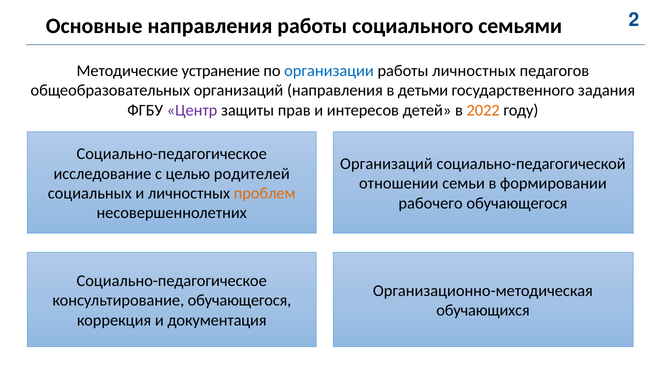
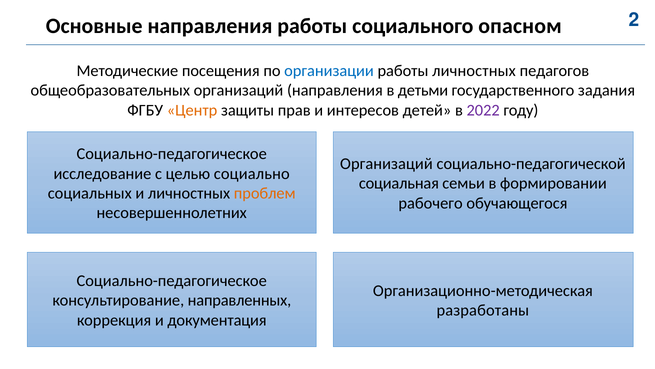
семьями: семьями -> опасном (520, 26)
устранение: устранение -> посещения (221, 71)
Центр colour: purple -> orange (192, 110)
2022 colour: orange -> purple (483, 110)
родителей: родителей -> социально (252, 173)
отношении: отношении -> социальная (399, 183)
консультирование обучающегося: обучающегося -> направленных (239, 300)
обучающихся: обучающихся -> разработаны (483, 310)
